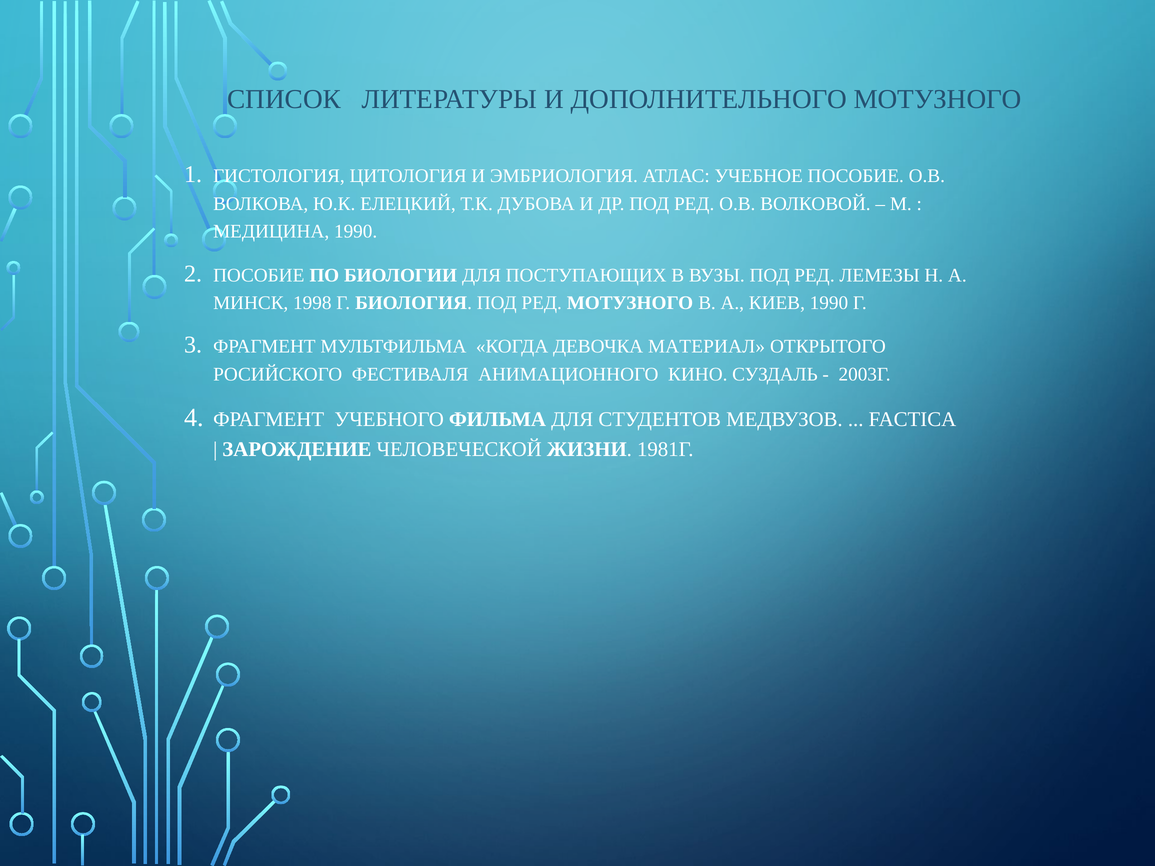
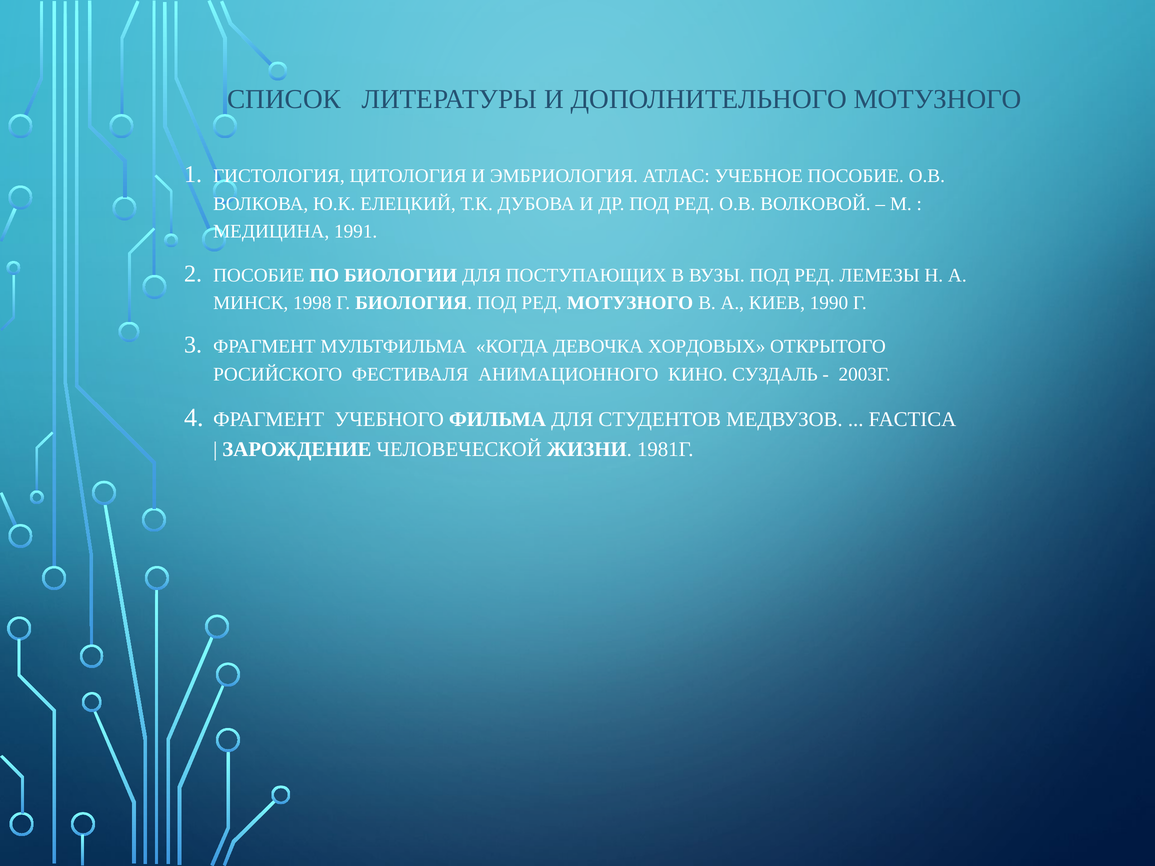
МЕДИЦИНА 1990: 1990 -> 1991 (356, 232)
МАТЕРИАЛ: МАТЕРИАЛ -> ХОРДОВЫХ (707, 347)
